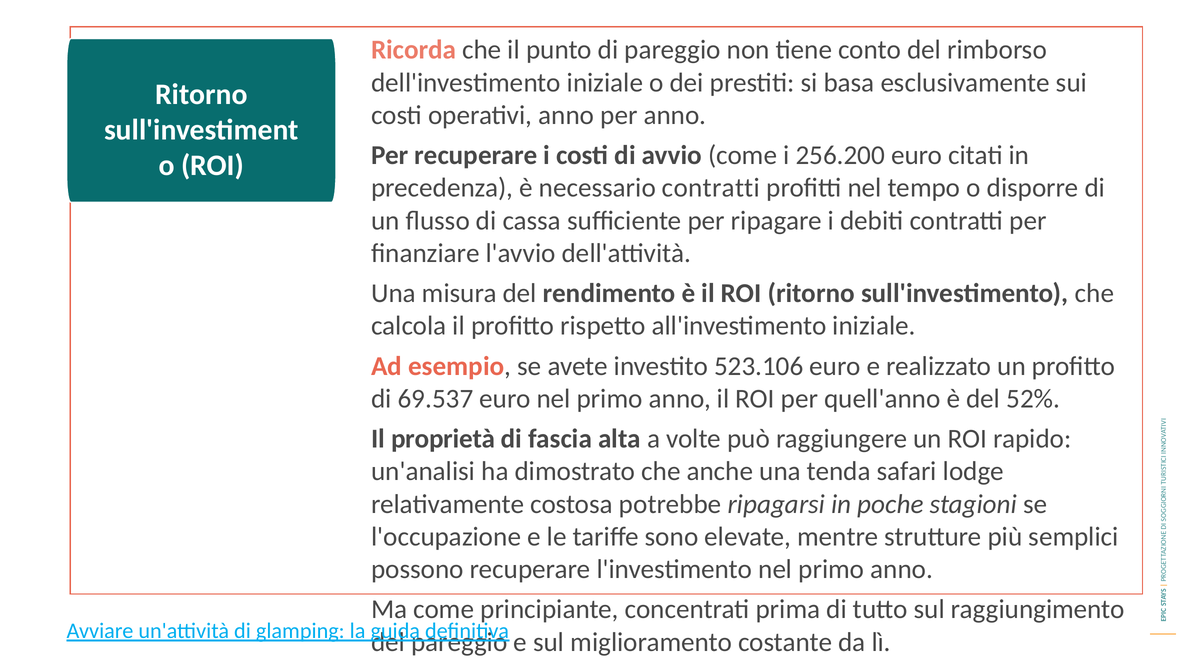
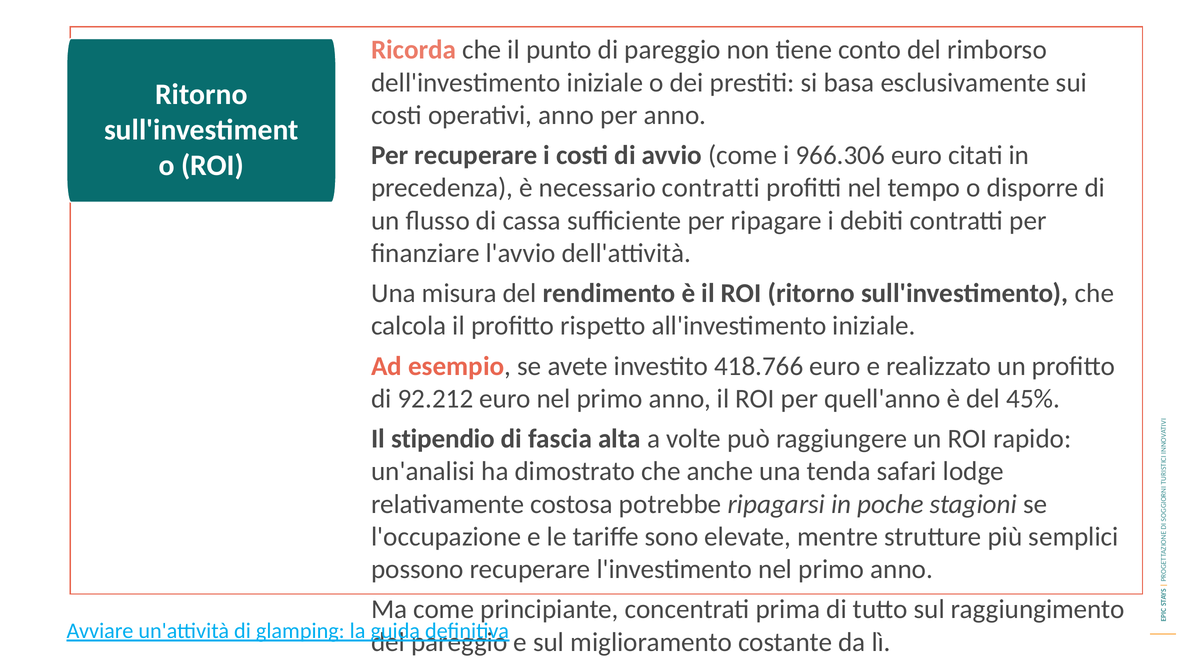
256.200: 256.200 -> 966.306 (840, 155)
523.106: 523.106 -> 418.766 (759, 366)
69.537: 69.537 -> 92.212 (436, 399)
52%: 52% -> 45% (1033, 399)
proprietà: proprietà -> stipendio (443, 439)
